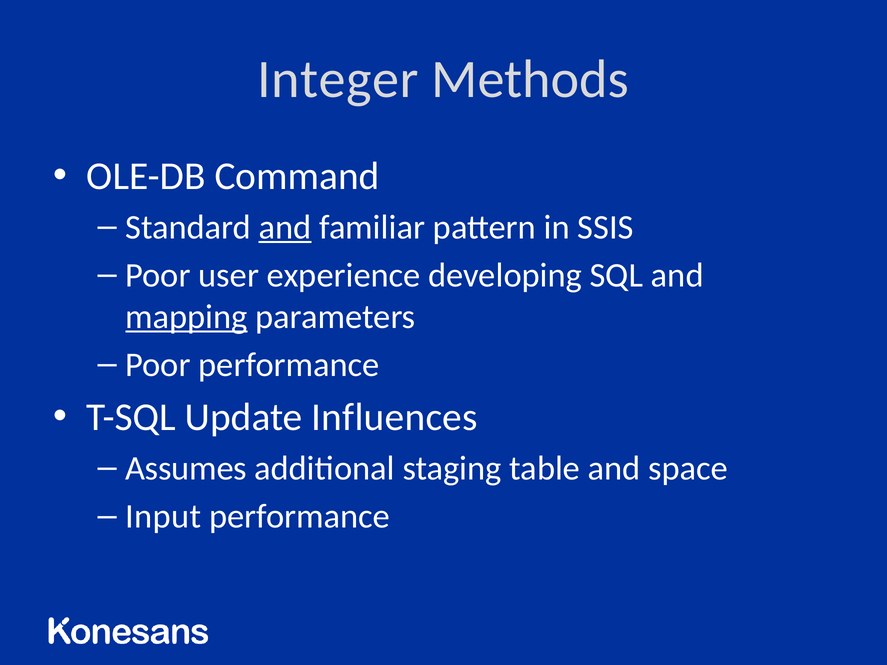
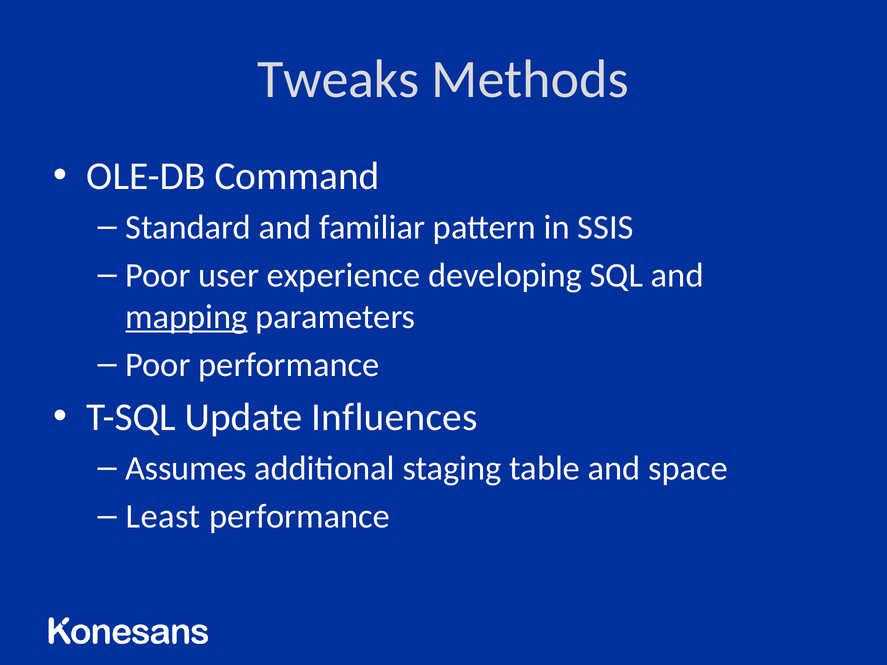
Integer: Integer -> Tweaks (338, 79)
and underline: present -> none (285, 227)
Input: Input -> Least (163, 517)
